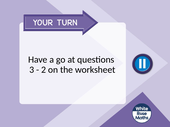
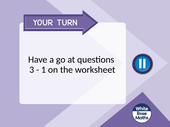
2: 2 -> 1 (44, 70)
